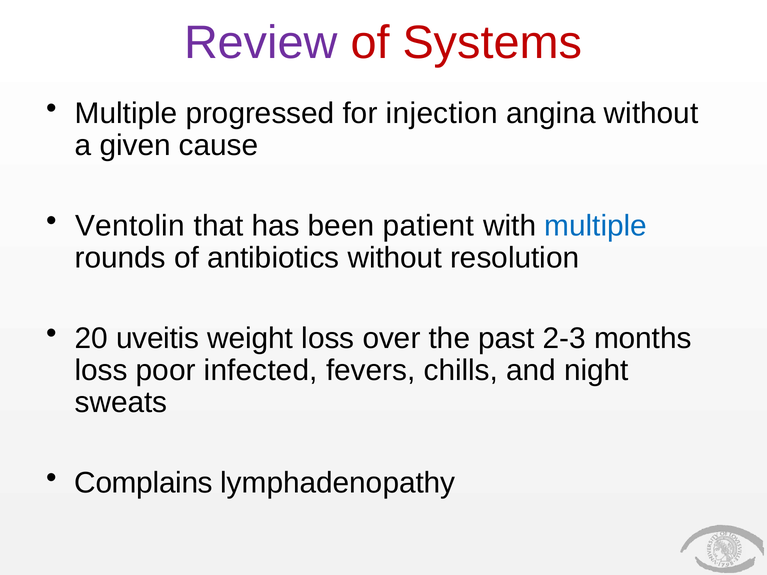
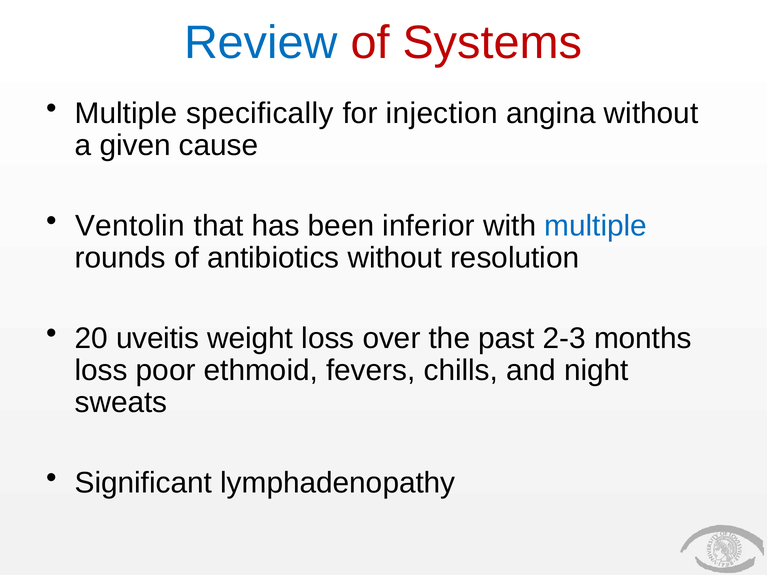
Review colour: purple -> blue (261, 43)
progressed: progressed -> specifically (260, 113)
patient: patient -> inferior (429, 226)
infected: infected -> ethmoid (261, 371)
Complains: Complains -> Significant (143, 483)
